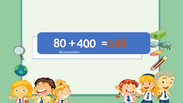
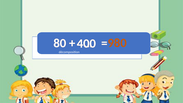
148: 148 -> 980 (117, 43)
